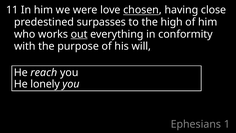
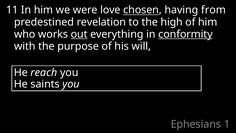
close: close -> from (213, 10)
surpasses: surpasses -> revelation (101, 22)
conformity underline: none -> present (186, 34)
lonely: lonely -> saints (45, 84)
